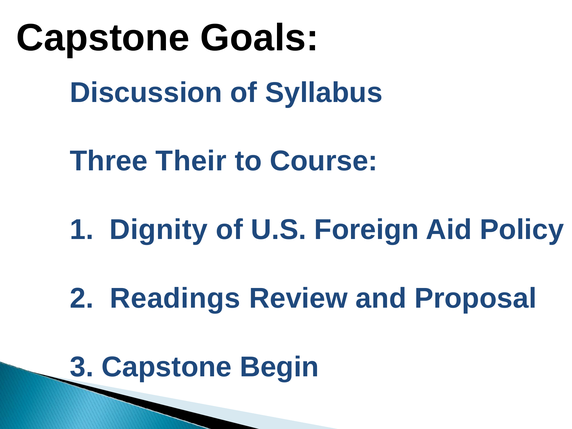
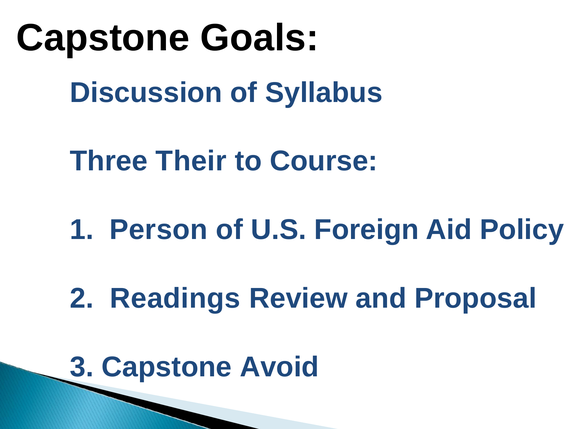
Dignity: Dignity -> Person (159, 230)
Begin: Begin -> Avoid (279, 367)
